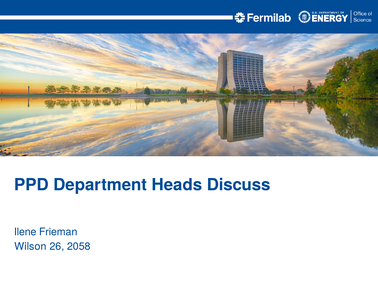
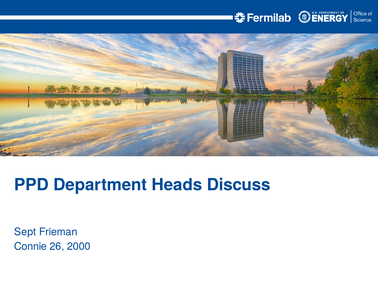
Ilene: Ilene -> Sept (25, 232)
Wilson: Wilson -> Connie (30, 247)
2058: 2058 -> 2000 (79, 247)
